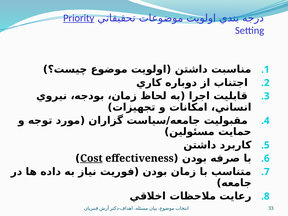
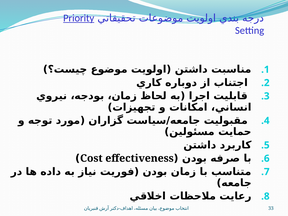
Cost underline: present -> none (91, 158)
